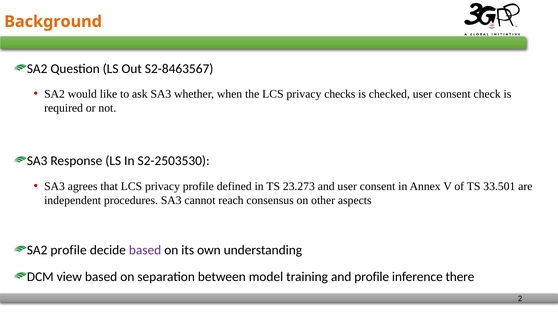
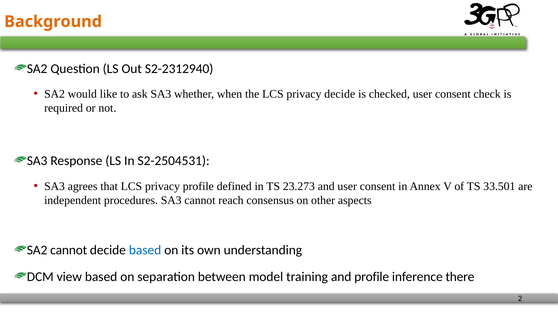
S2-8463567: S2-8463567 -> S2-2312940 (179, 69)
privacy checks: checks -> decide (340, 94)
S2-2503530: S2-2503530 -> S2-2504531 (174, 161)
SA2 profile: profile -> cannot (69, 250)
based colour: purple -> blue (145, 250)
